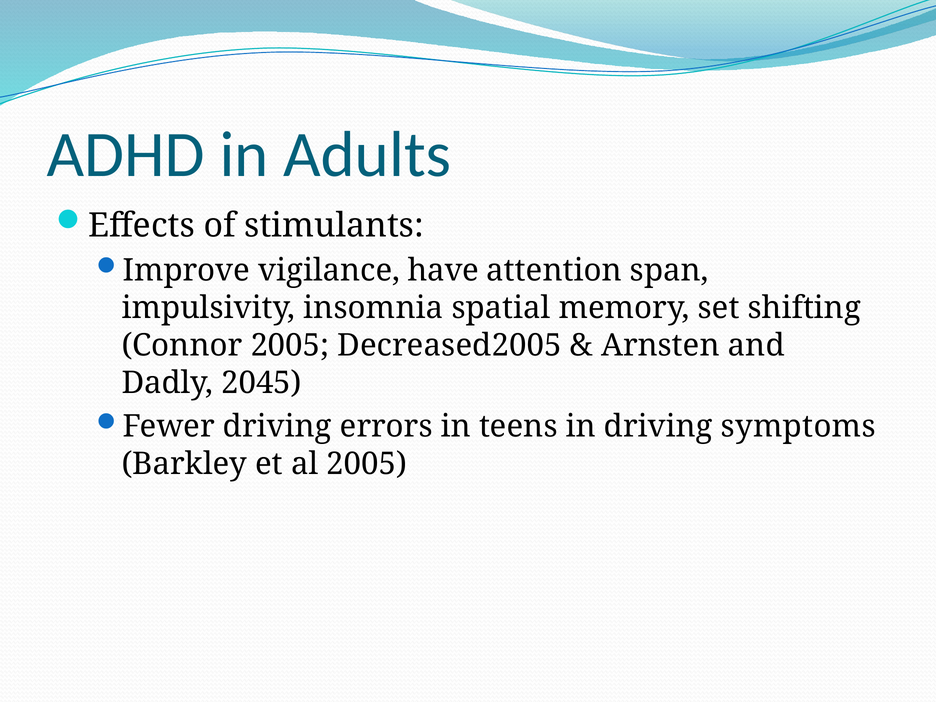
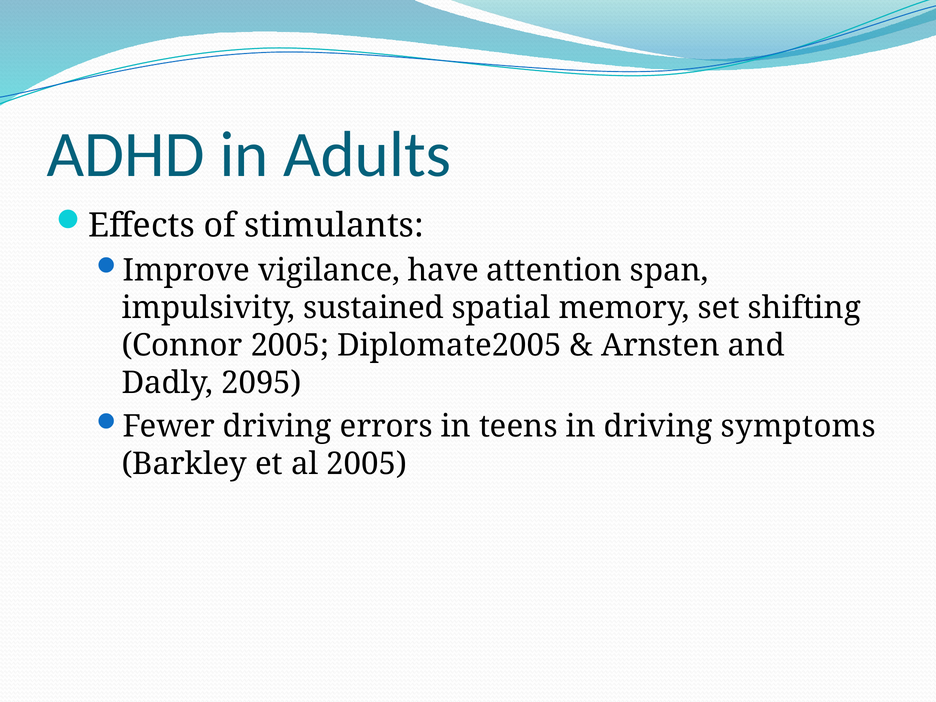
insomnia: insomnia -> sustained (374, 308)
Decreased2005: Decreased2005 -> Diplomate2005 (449, 345)
2045: 2045 -> 2095 (261, 383)
